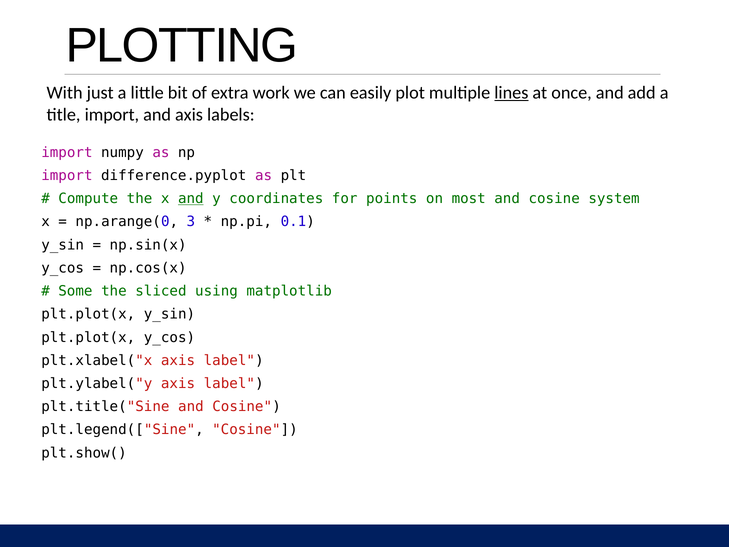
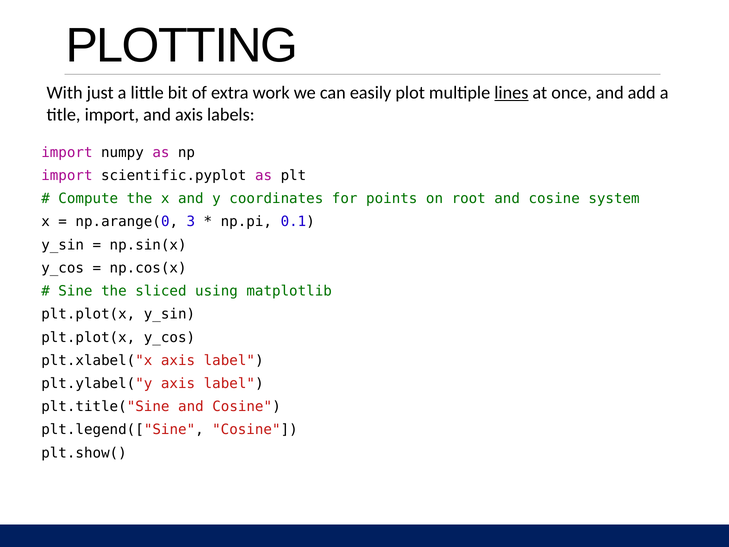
difference.pyplot: difference.pyplot -> scientific.pyplot (174, 175)
and underline: present -> none (191, 199)
most: most -> root (469, 199)
Some: Some -> Sine (75, 291)
